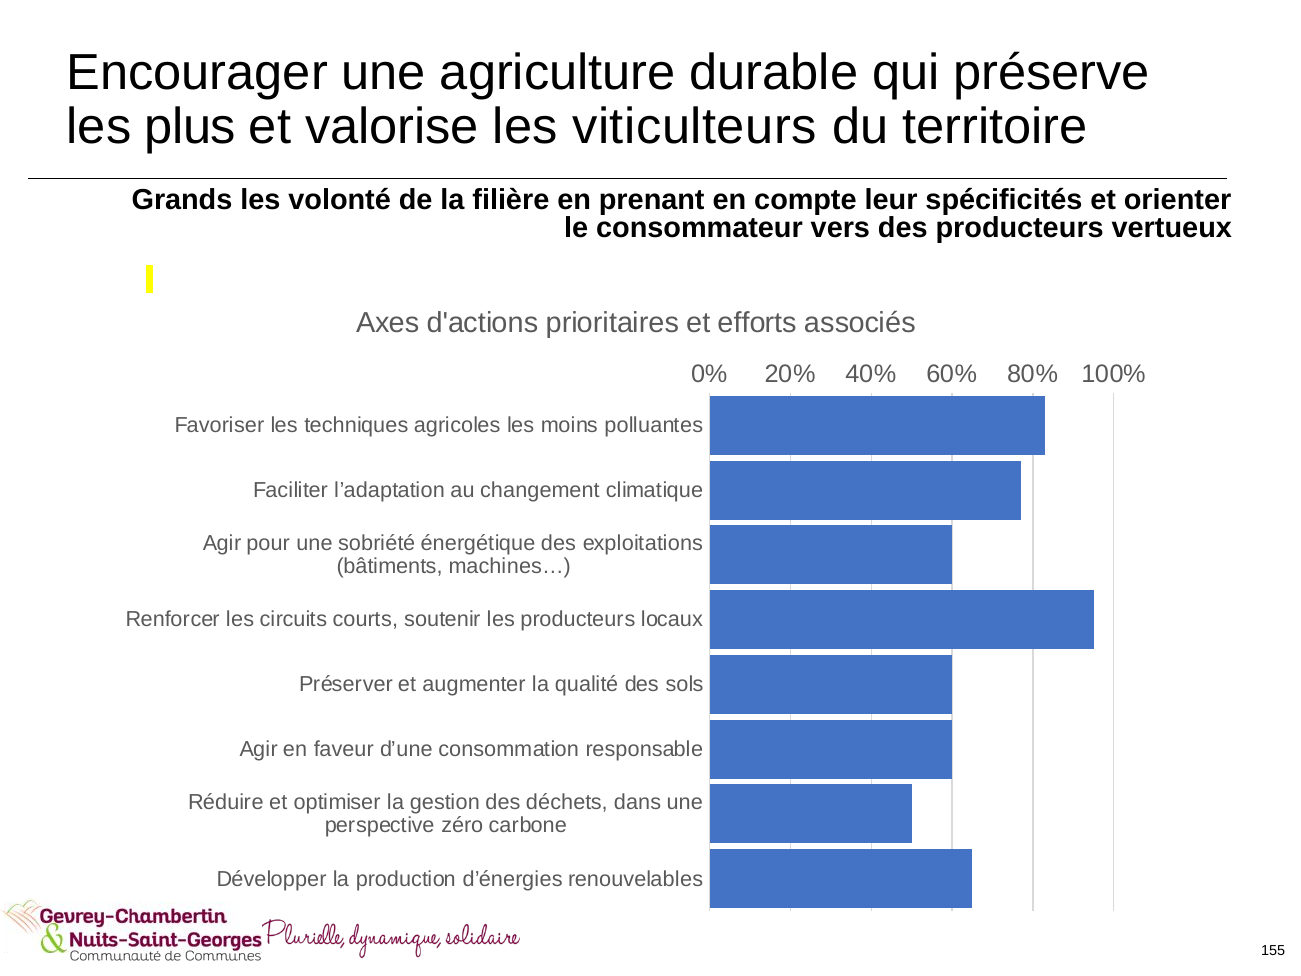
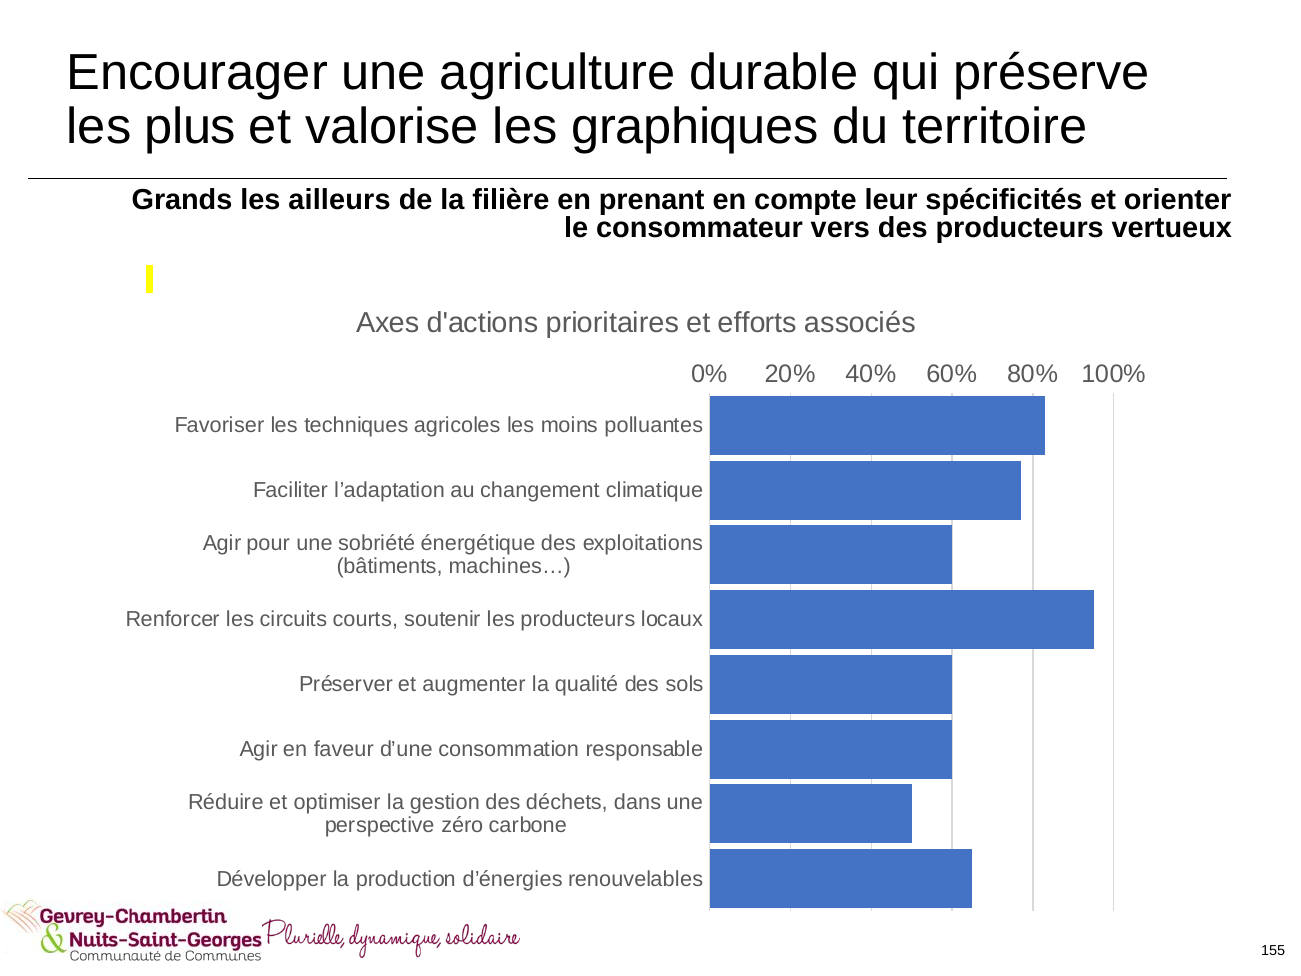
viticulteurs: viticulteurs -> graphiques (695, 127)
volonté: volonté -> ailleurs (340, 199)
